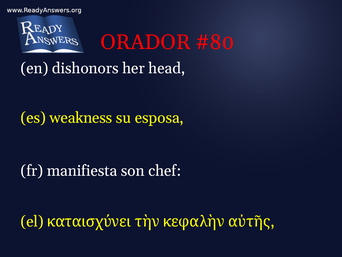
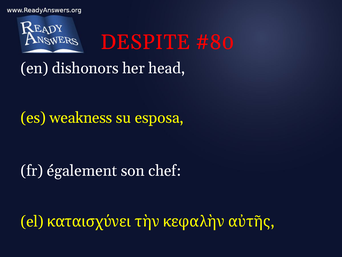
ORADOR: ORADOR -> DESPITE (145, 42)
manifiesta: manifiesta -> également (82, 170)
